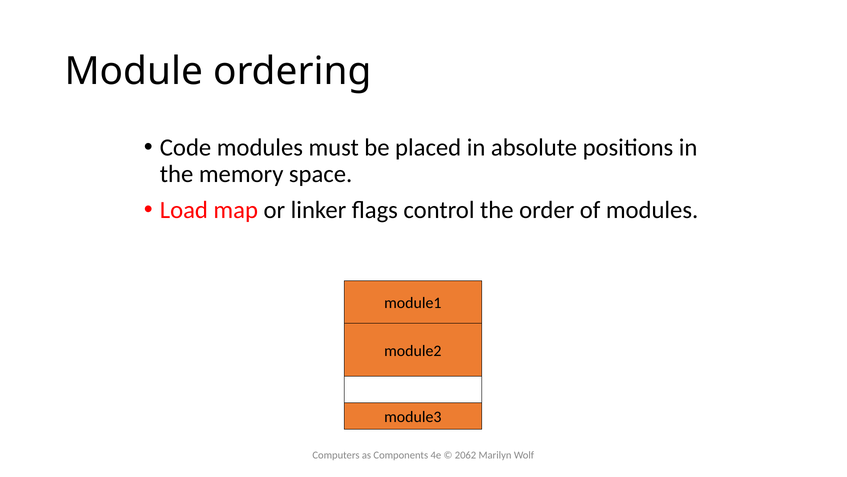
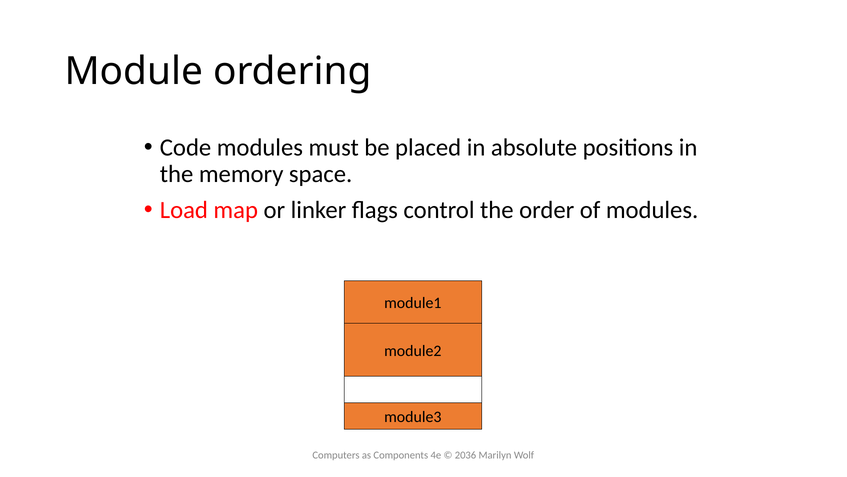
2062: 2062 -> 2036 (465, 455)
